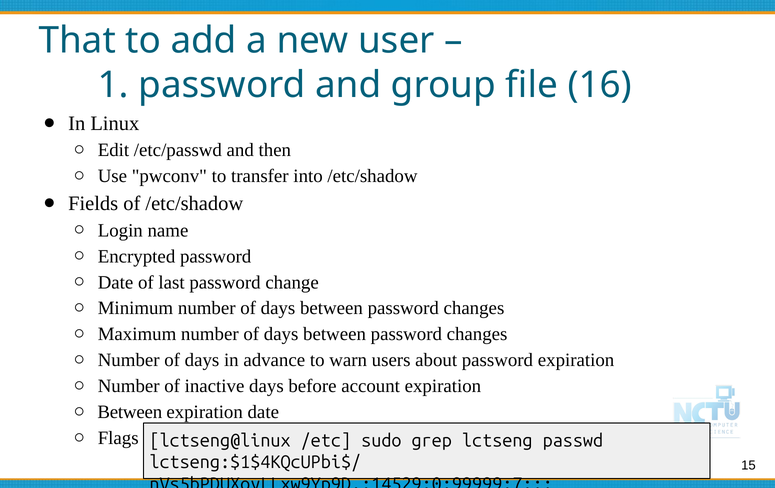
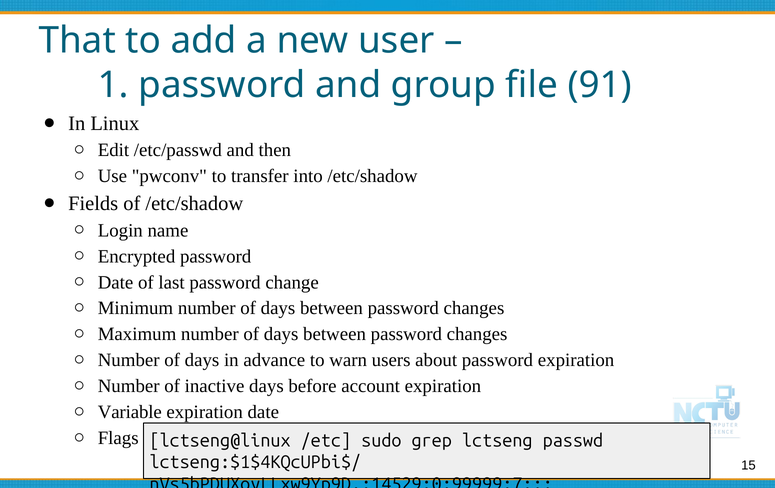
16: 16 -> 91 (600, 85)
Between: Between -> Variable (130, 412)
